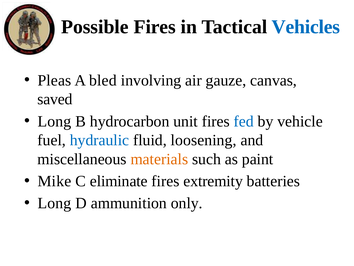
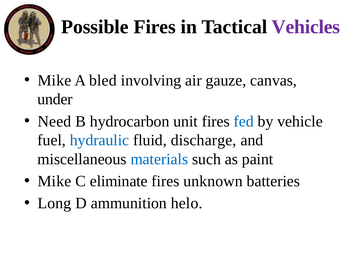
Vehicles colour: blue -> purple (306, 27)
Pleas: Pleas -> Mike (54, 80)
saved: saved -> under (55, 99)
Long: Long -> Need (54, 121)
loosening: loosening -> discharge (204, 140)
materials colour: orange -> blue (159, 159)
extremity: extremity -> unknown (213, 181)
only: only -> helo (187, 203)
